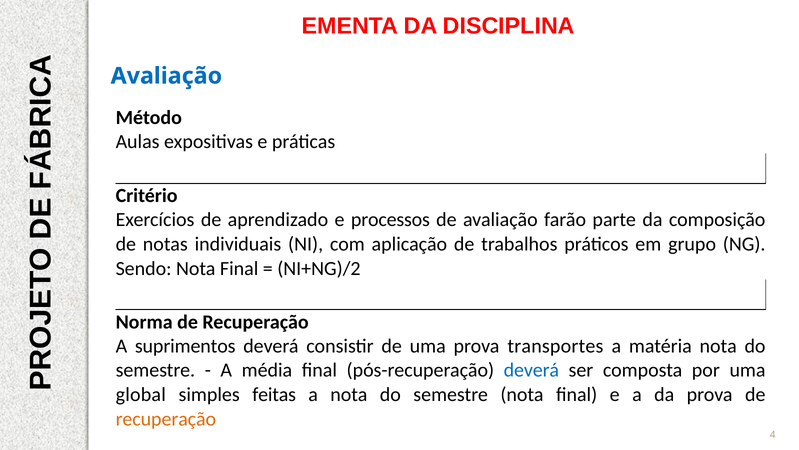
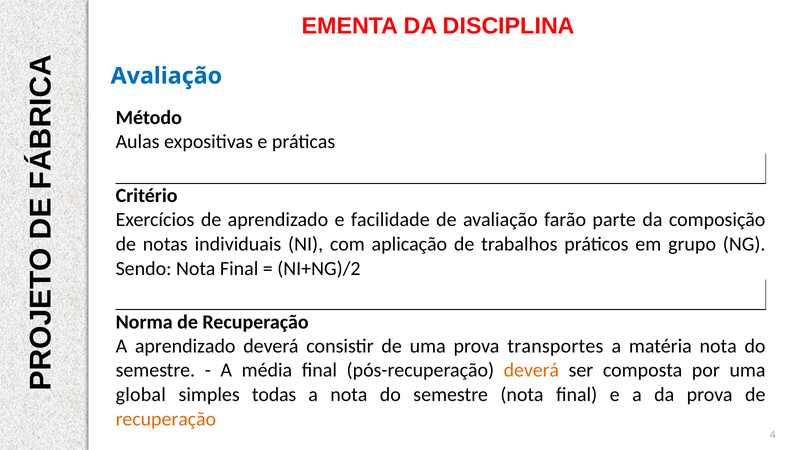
processos: processos -> facilidade (390, 220)
A suprimentos: suprimentos -> aprendizado (185, 345)
deverá colour: blue -> orange (531, 370)
feitas: feitas -> todas (274, 394)
